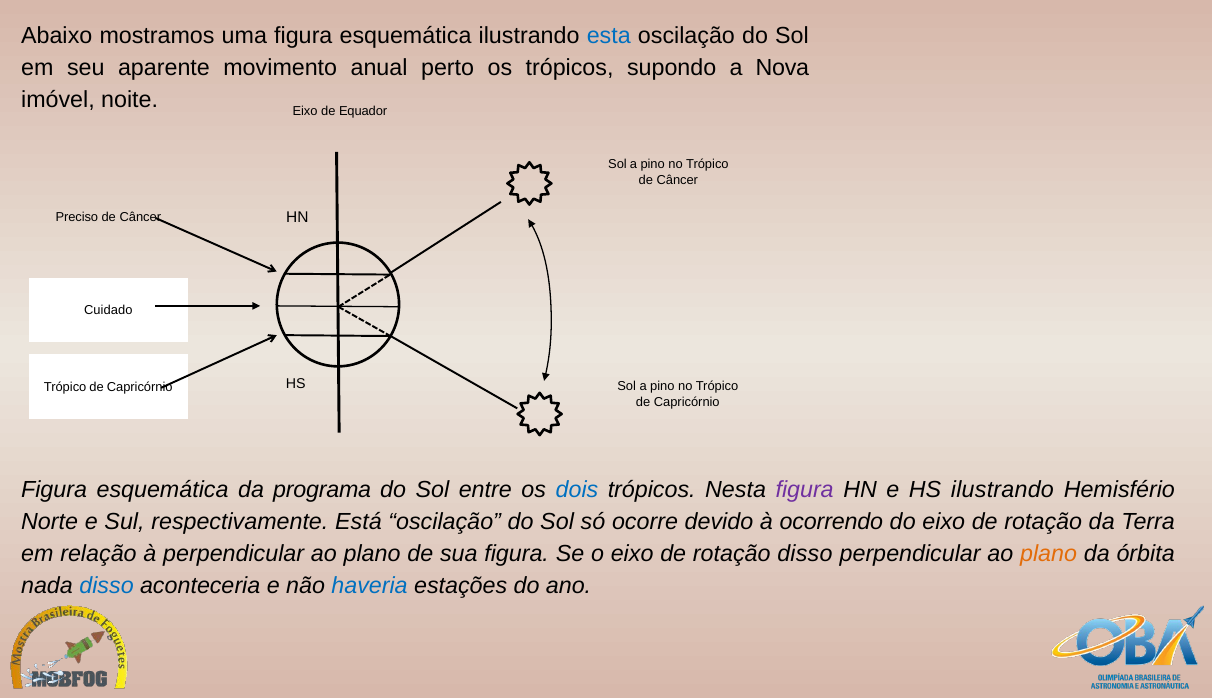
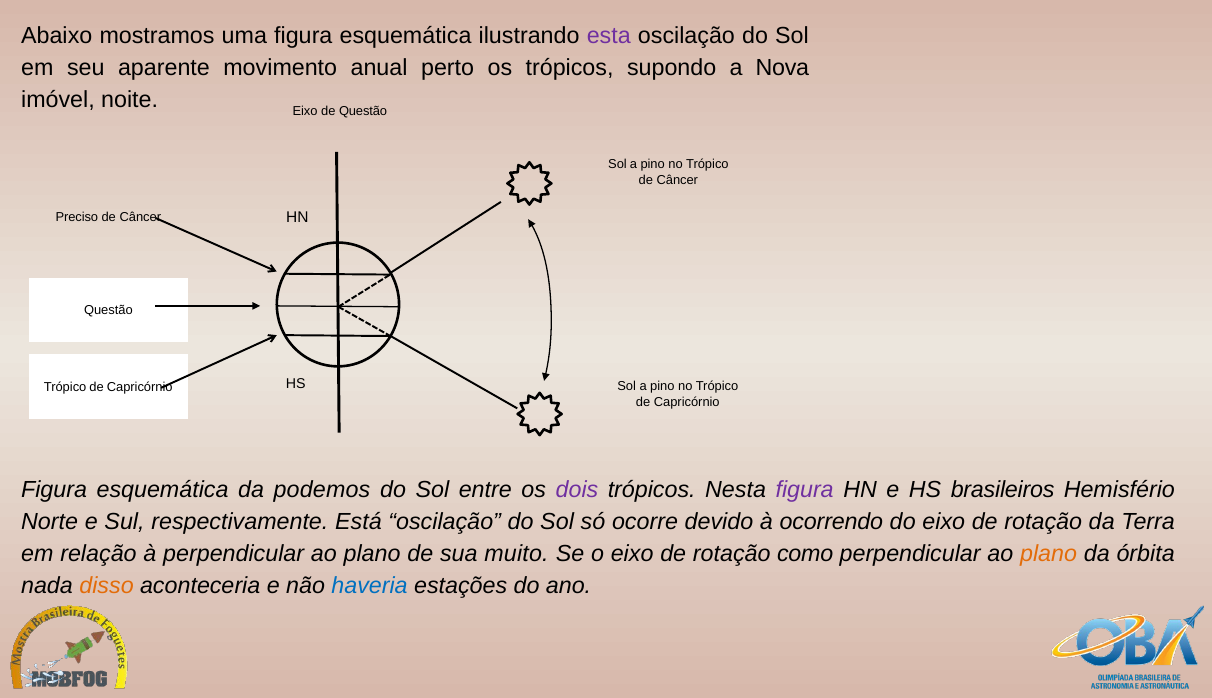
esta colour: blue -> purple (609, 36)
de Equador: Equador -> Questão (363, 111)
Cuidado: Cuidado -> Questão (108, 311)
programa: programa -> podemos (322, 490)
dois colour: blue -> purple (577, 490)
HS ilustrando: ilustrando -> brasileiros (1003, 490)
sua figura: figura -> muito (517, 554)
rotação disso: disso -> como (805, 554)
disso colour: blue -> orange (107, 586)
